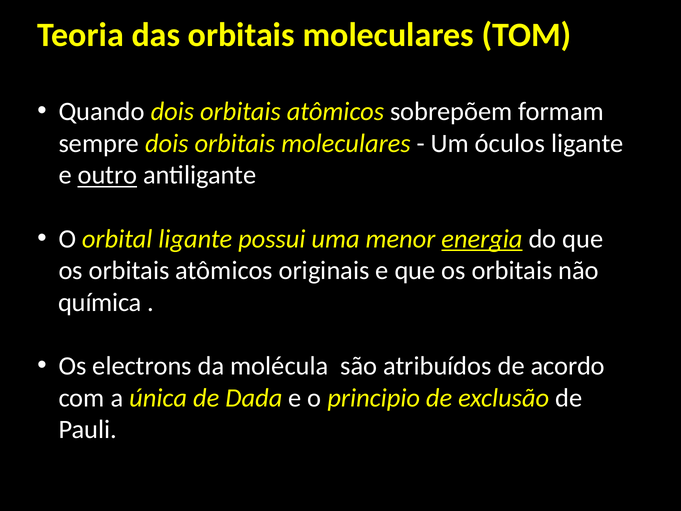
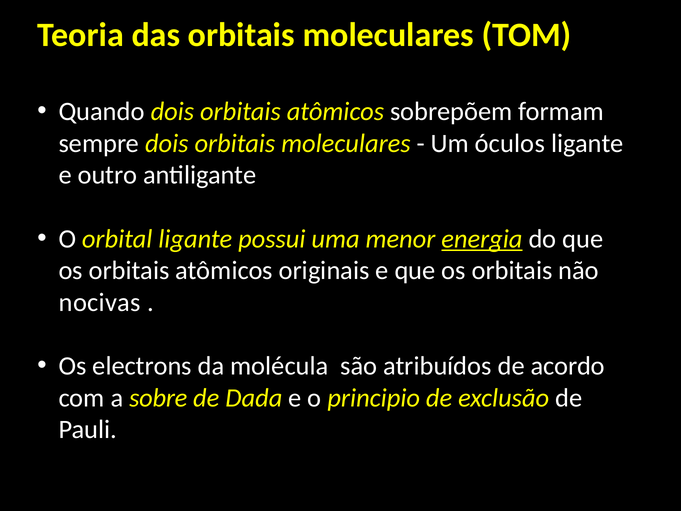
outro underline: present -> none (107, 175)
química: química -> nocivas (100, 302)
única: única -> sobre (158, 398)
